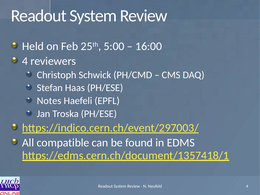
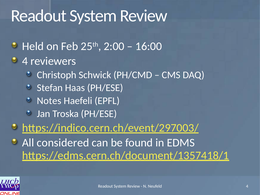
5:00: 5:00 -> 2:00 (114, 46)
compatible: compatible -> considered (63, 143)
